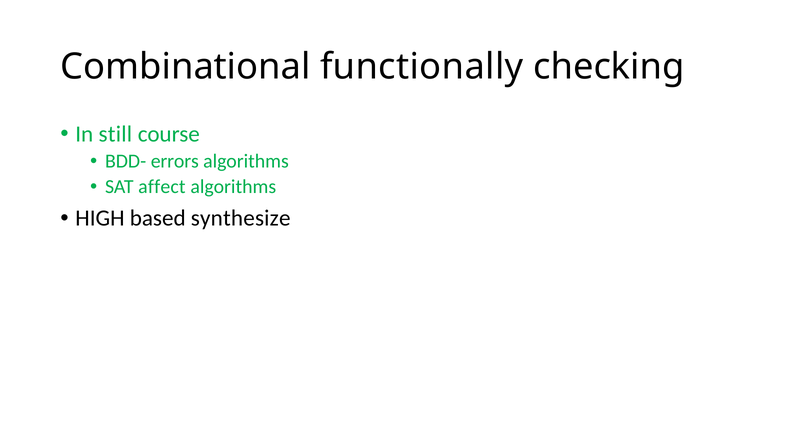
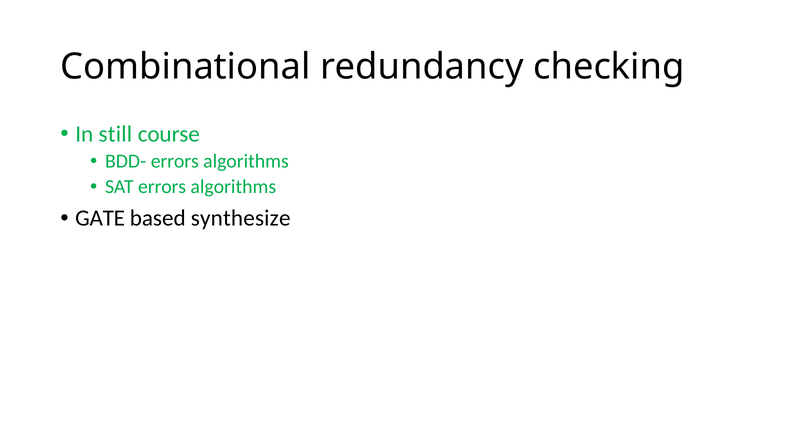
functionally: functionally -> redundancy (422, 67)
SAT affect: affect -> errors (162, 187)
HIGH: HIGH -> GATE (100, 218)
